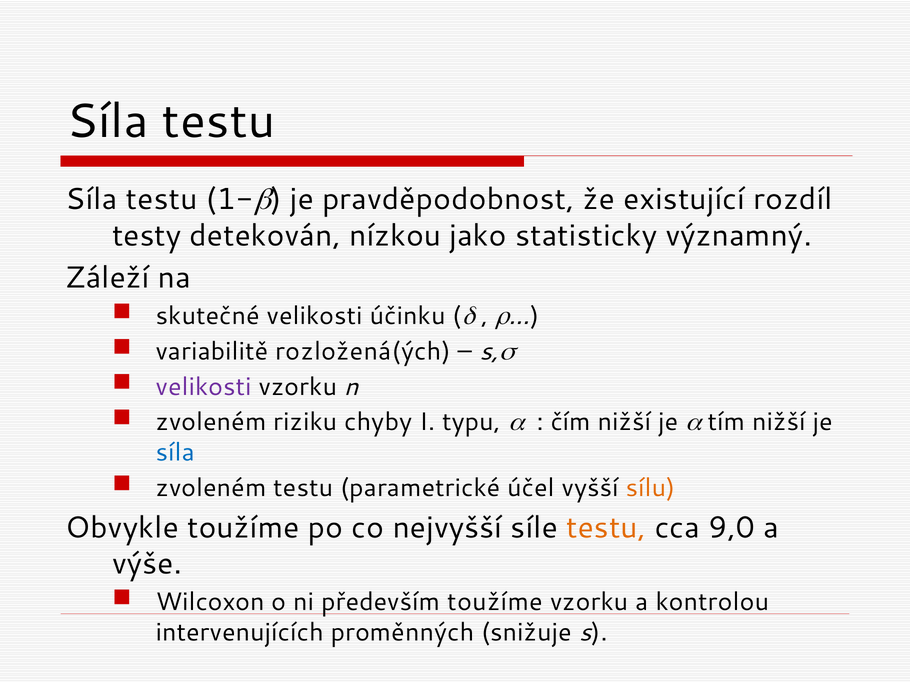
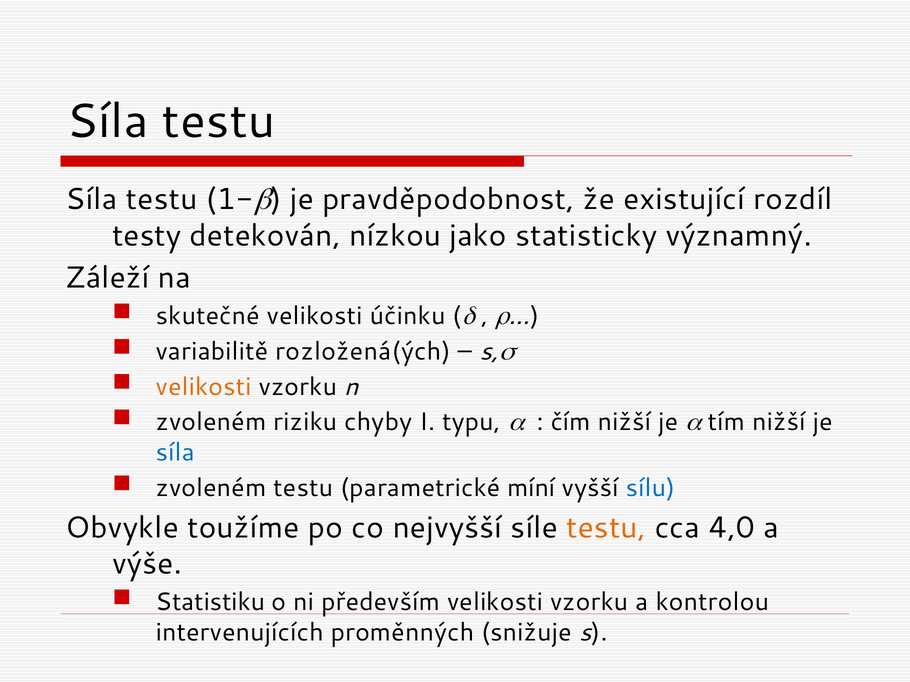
velikosti colour: purple -> orange (204, 387)
účel: účel -> míní (531, 488)
sílu colour: orange -> blue (651, 488)
9,0: 9,0 -> 4,0 (732, 528)
Wilcoxon: Wilcoxon -> Statistiku (210, 602)
především toužíme: toužíme -> velikosti (495, 602)
